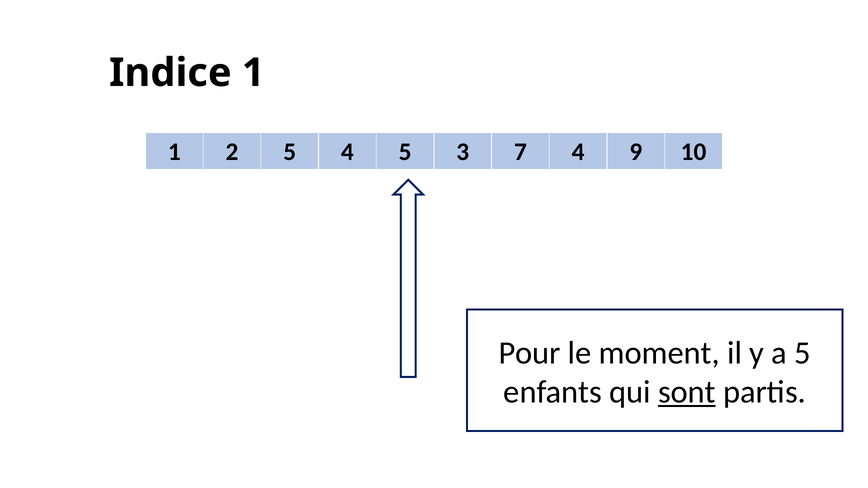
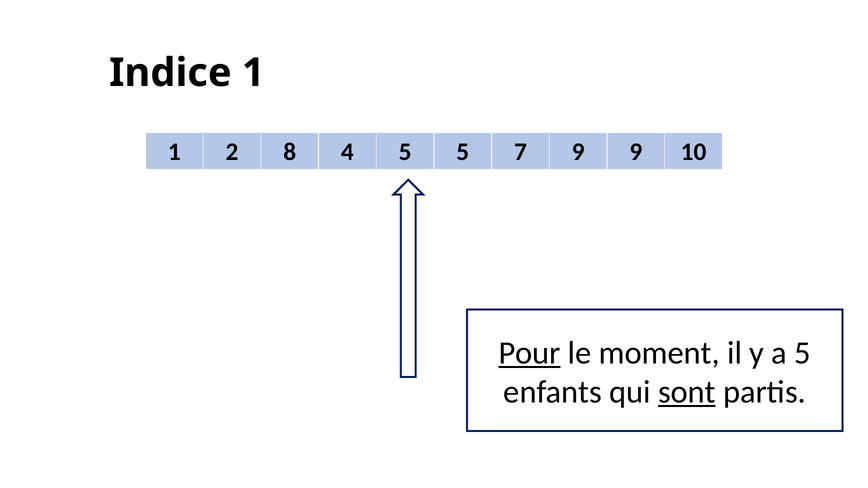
2 5: 5 -> 8 (290, 152)
5 3: 3 -> 5 (463, 152)
7 4: 4 -> 9 (578, 152)
Pour underline: none -> present (530, 353)
